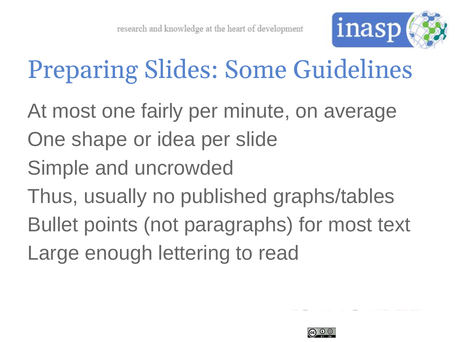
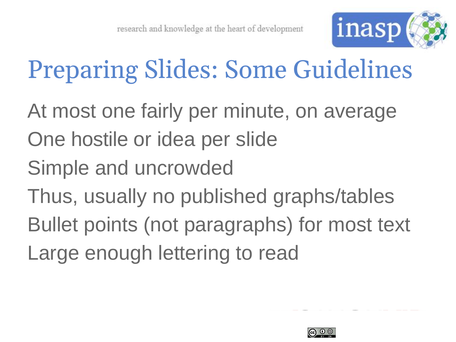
shape: shape -> hostile (100, 140)
